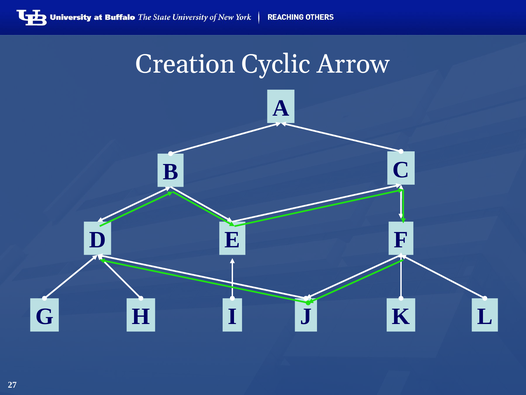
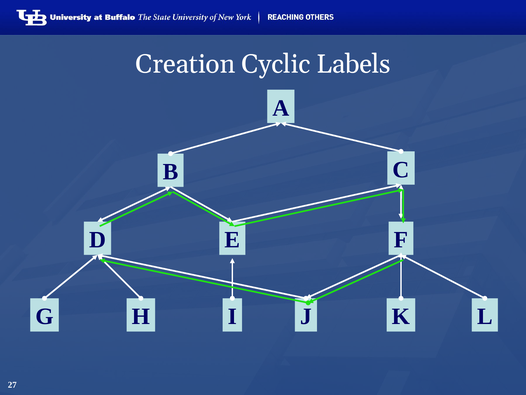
Arrow: Arrow -> Labels (354, 64)
